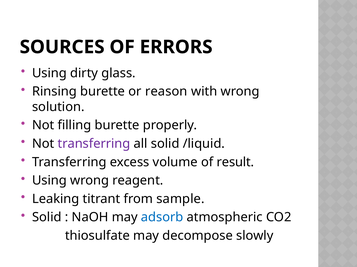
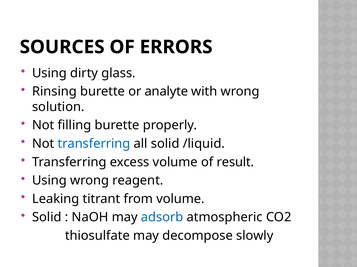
reason: reason -> analyte (166, 92)
transferring colour: purple -> blue (94, 144)
from sample: sample -> volume (181, 199)
